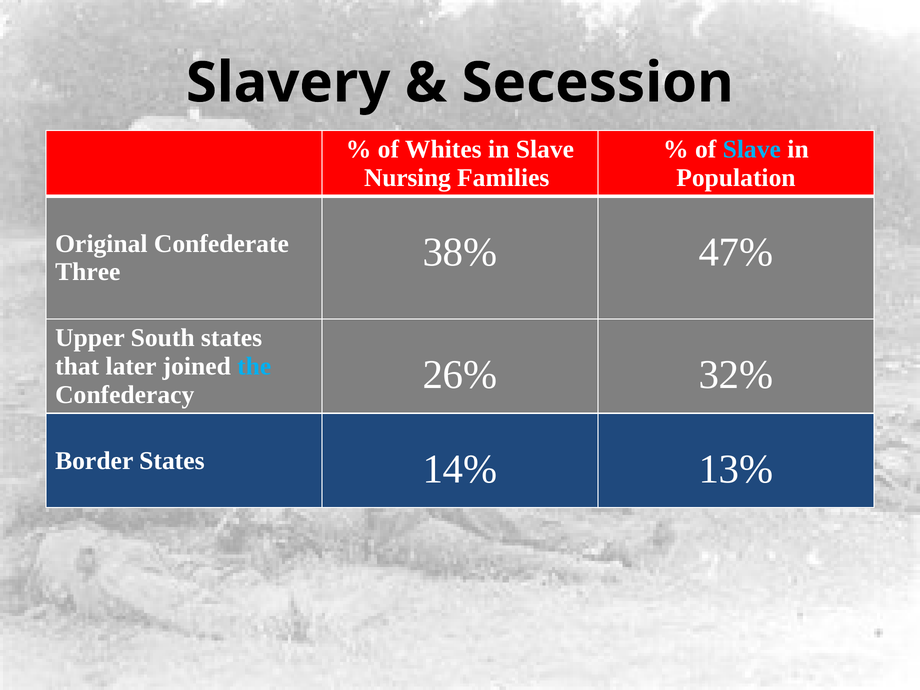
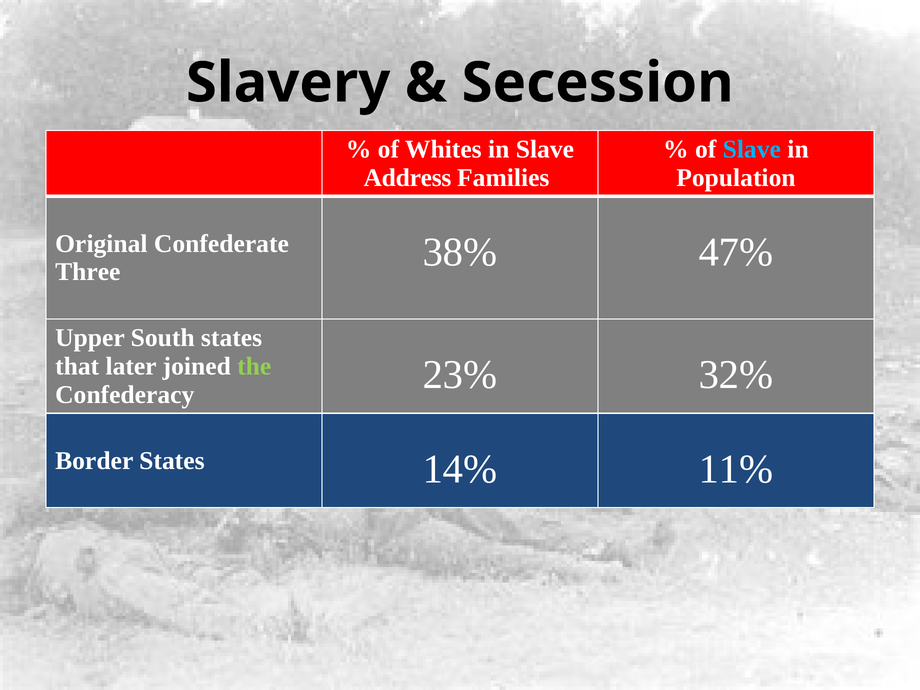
Nursing: Nursing -> Address (407, 178)
the colour: light blue -> light green (254, 366)
26%: 26% -> 23% (460, 375)
13%: 13% -> 11% (736, 469)
